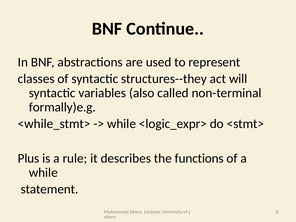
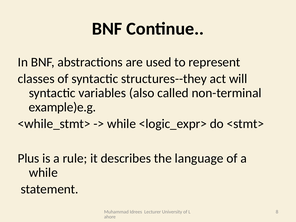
formally)e.g: formally)e.g -> example)e.g (62, 107)
functions: functions -> language (199, 158)
